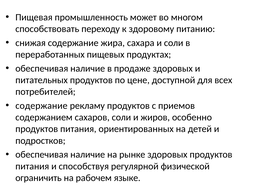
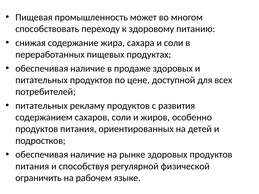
содержание: содержание -> питательных (42, 106)
приемов: приемов -> развития (177, 106)
